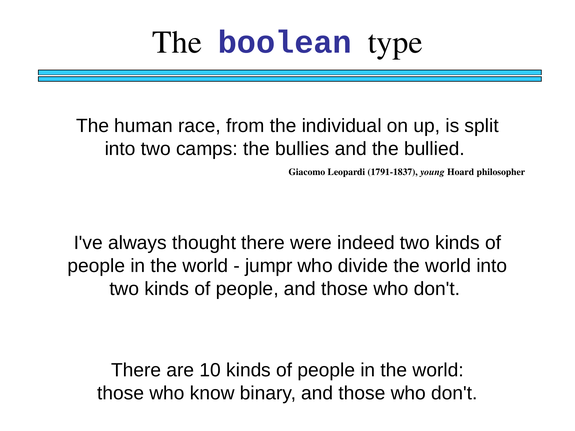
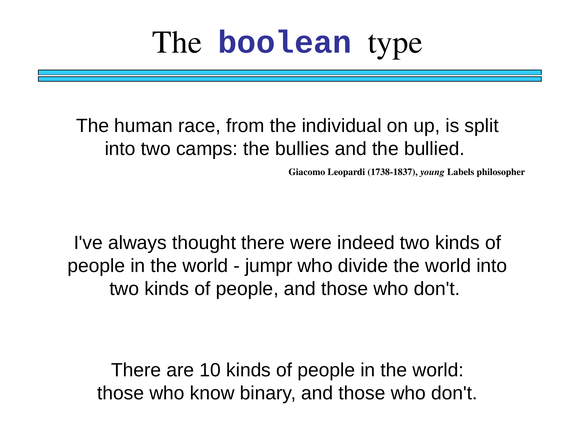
1791-1837: 1791-1837 -> 1738-1837 (393, 172)
Hoard: Hoard -> Labels (461, 172)
